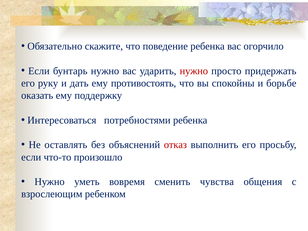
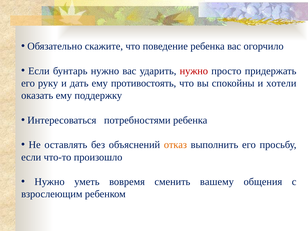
борьбе: борьбе -> хотели (281, 83)
отказ colour: red -> orange (175, 145)
чувства: чувства -> вашему (217, 182)
